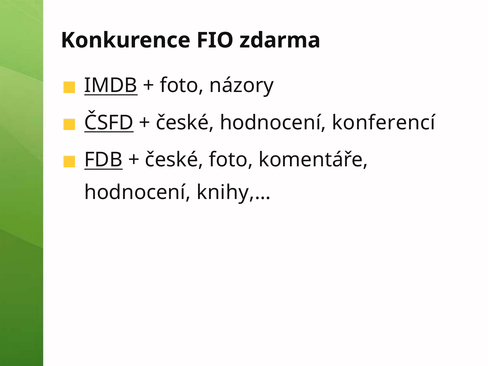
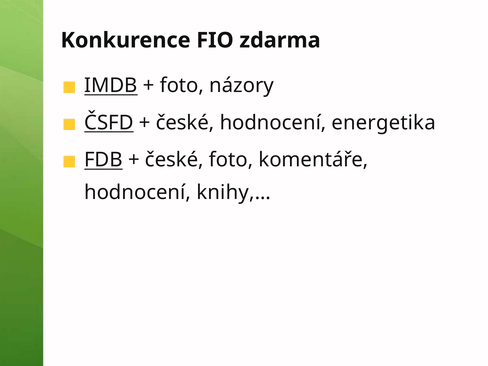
konferencí: konferencí -> energetika (384, 123)
